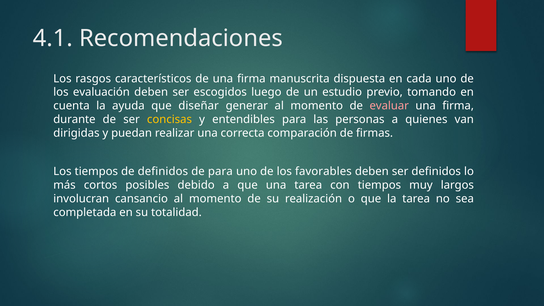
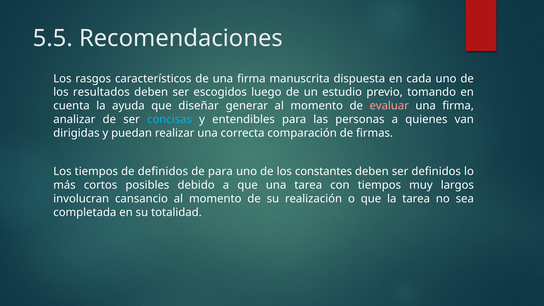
4.1: 4.1 -> 5.5 (53, 38)
evaluación: evaluación -> resultados (101, 92)
durante: durante -> analizar (74, 119)
concisas colour: yellow -> light blue (169, 119)
favorables: favorables -> constantes (323, 172)
